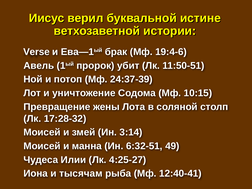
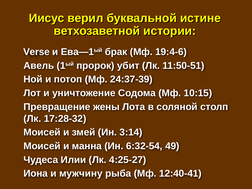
6:32-51: 6:32-51 -> 6:32-54 (144, 146)
тысячам: тысячам -> мужчину (81, 174)
